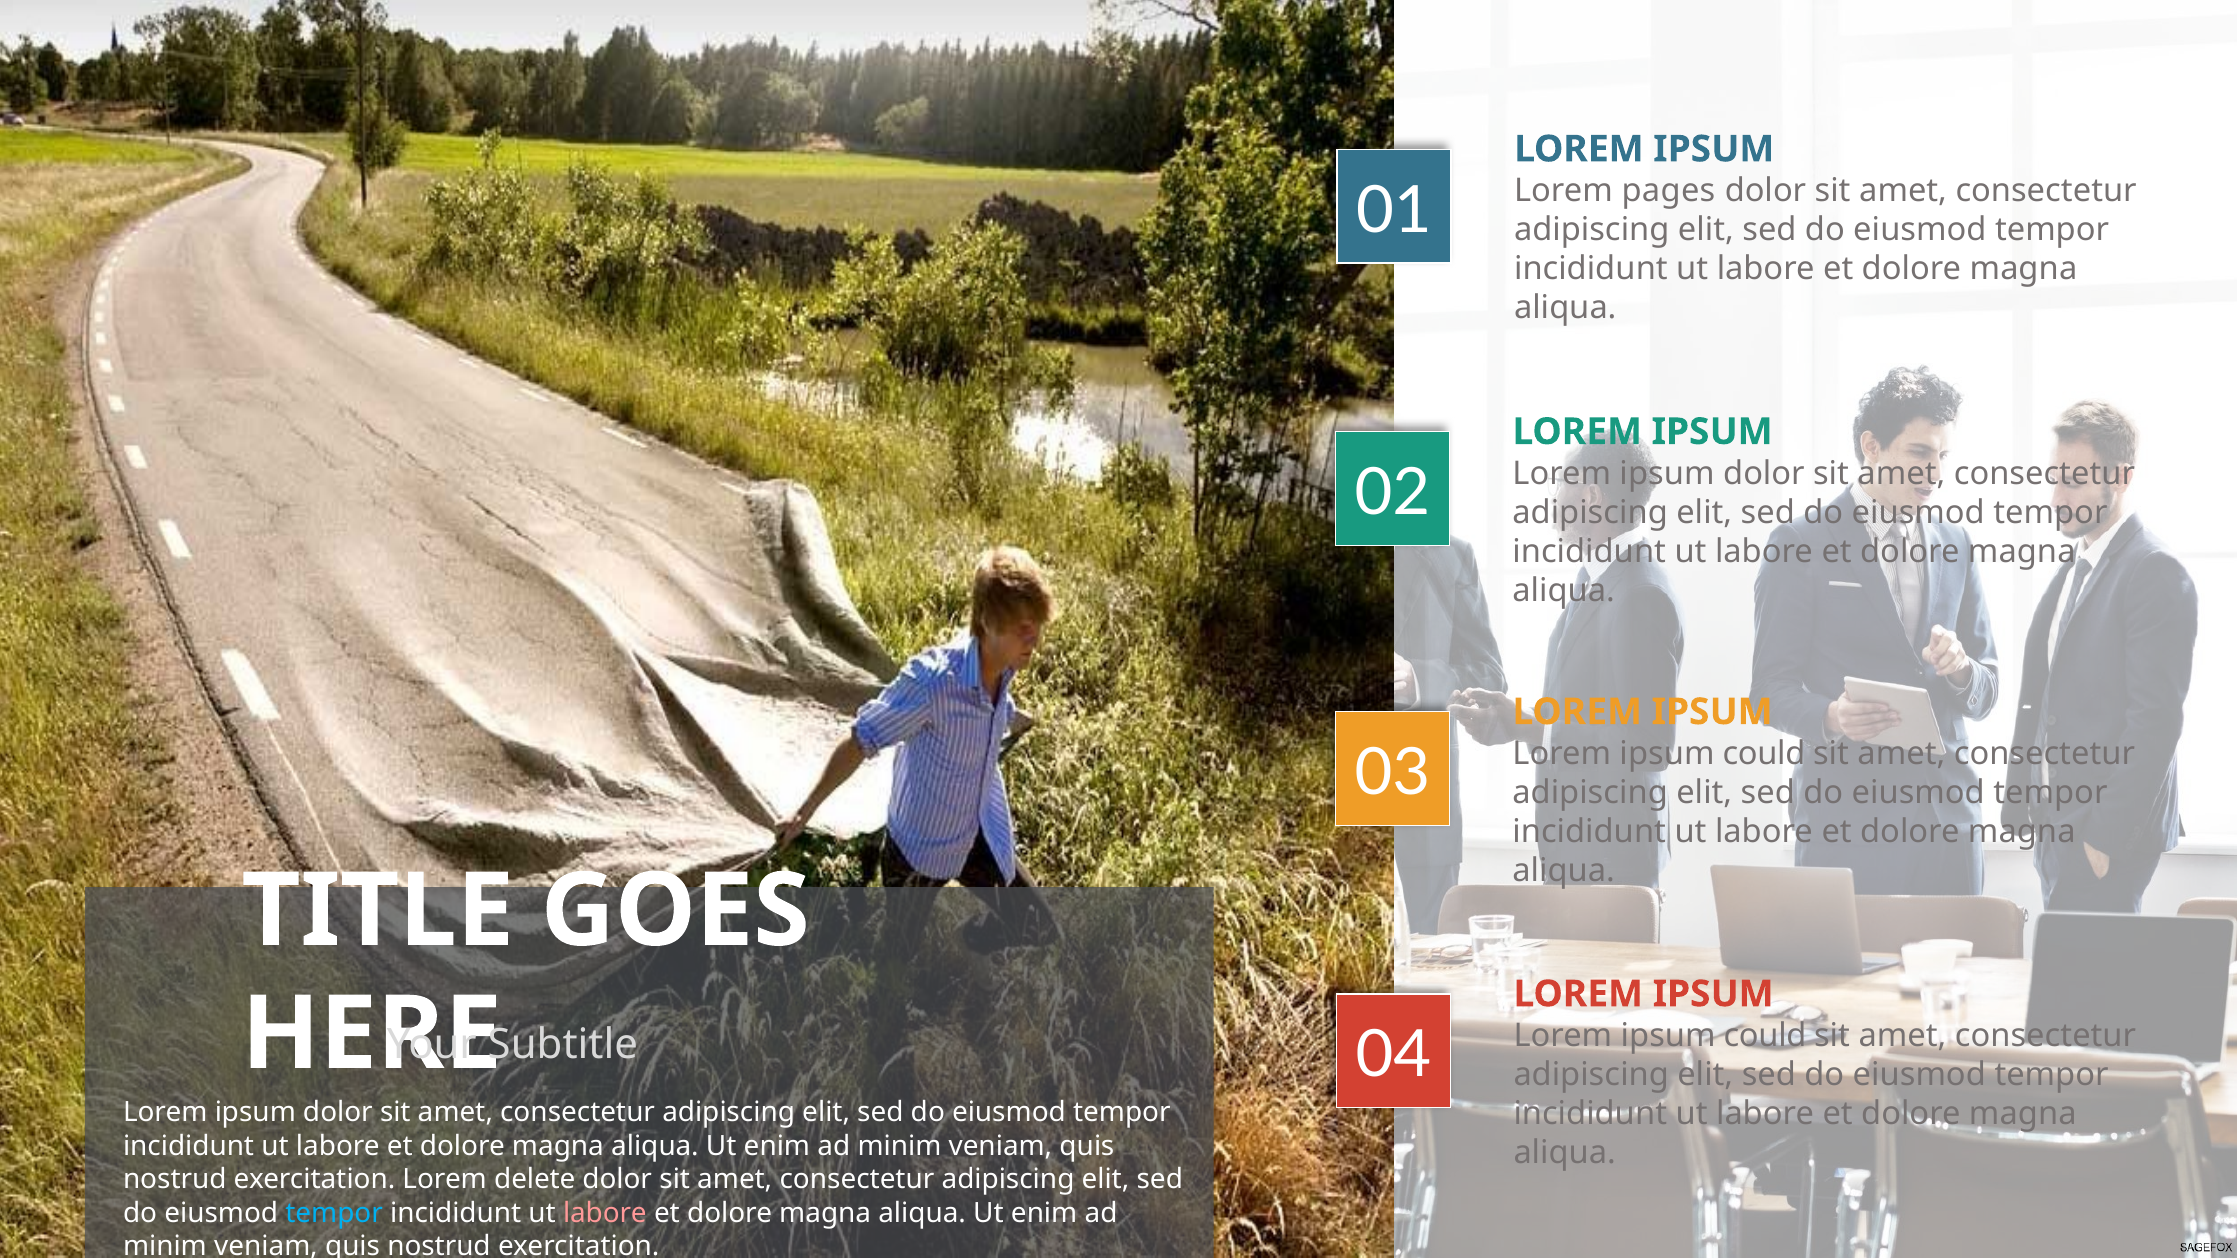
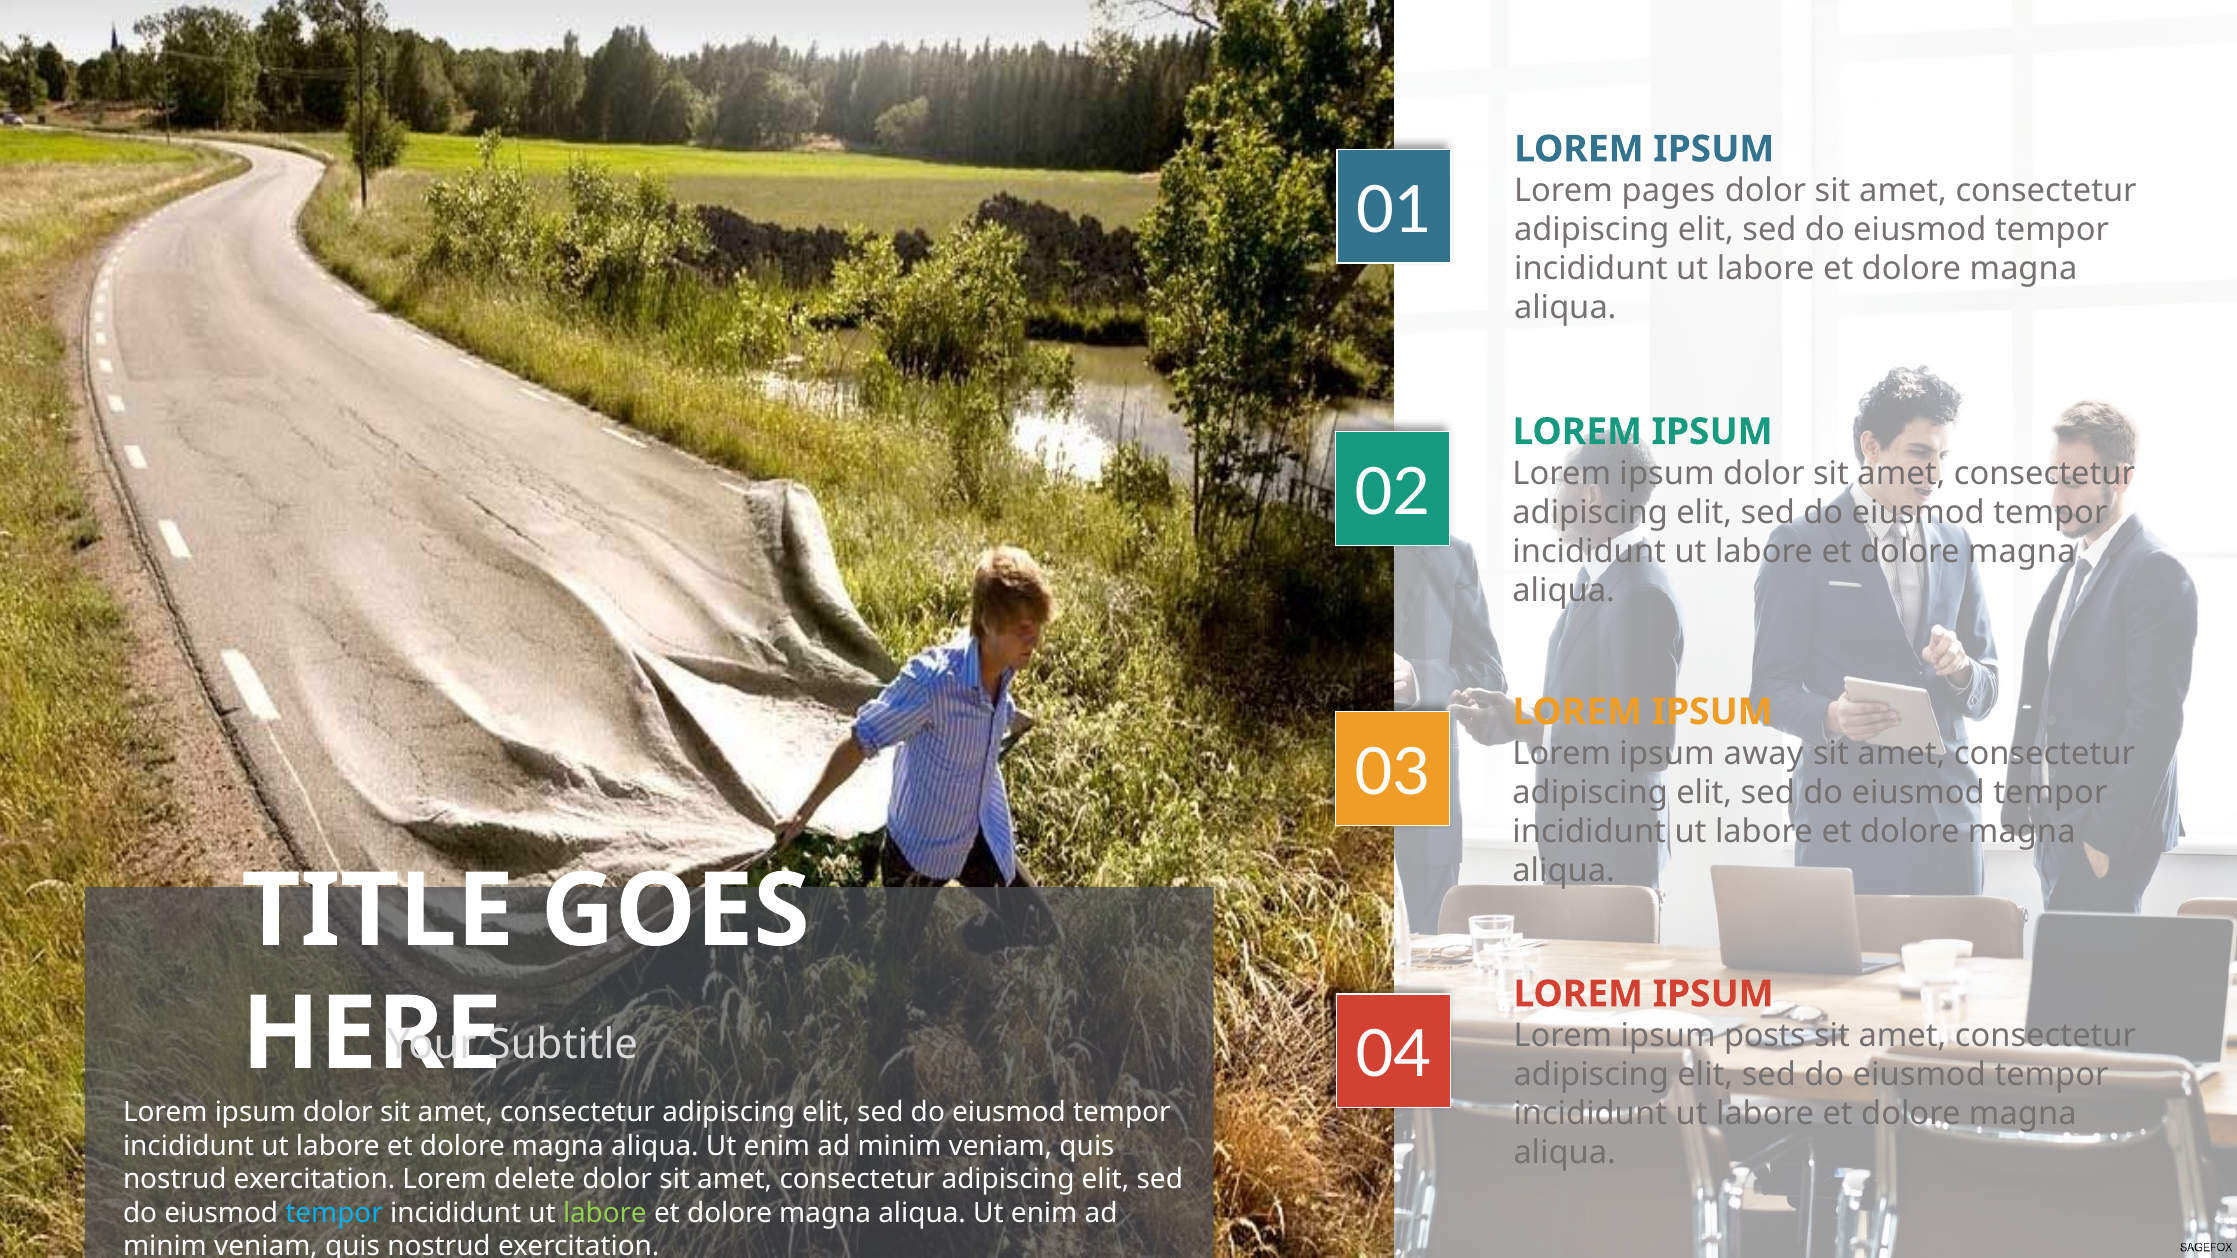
could: could -> away (1764, 754)
could: could -> posts (1765, 1036)
labore colour: pink -> light green (605, 1213)
